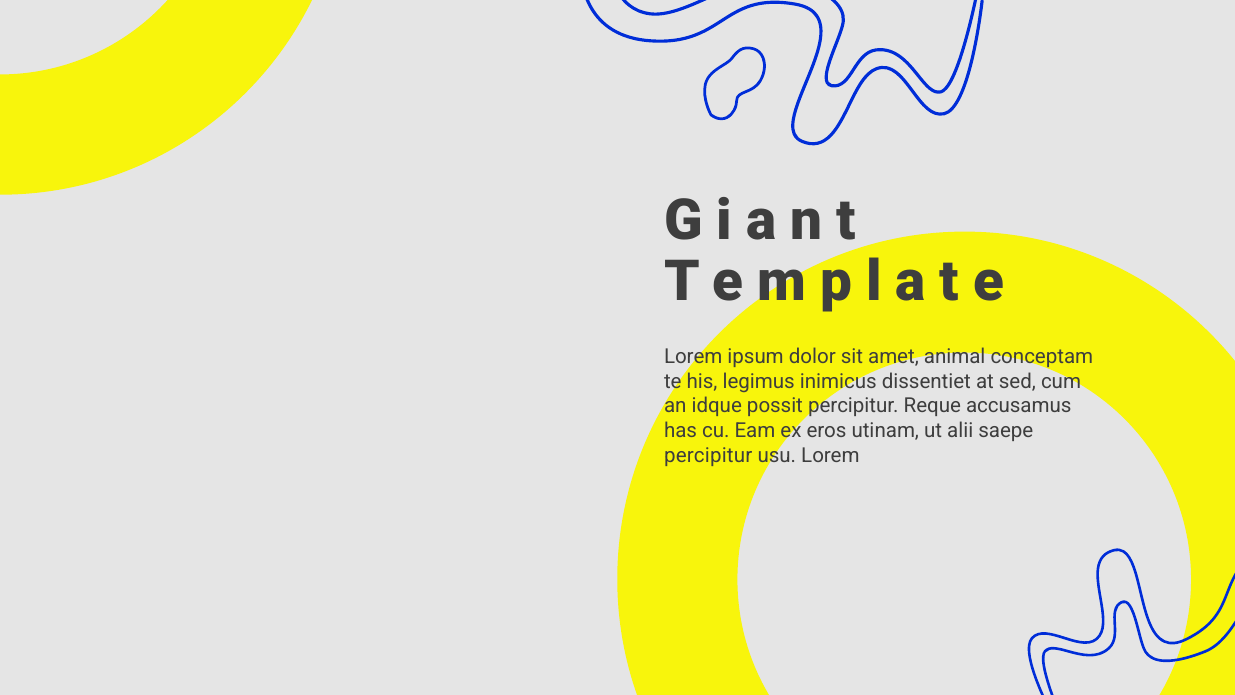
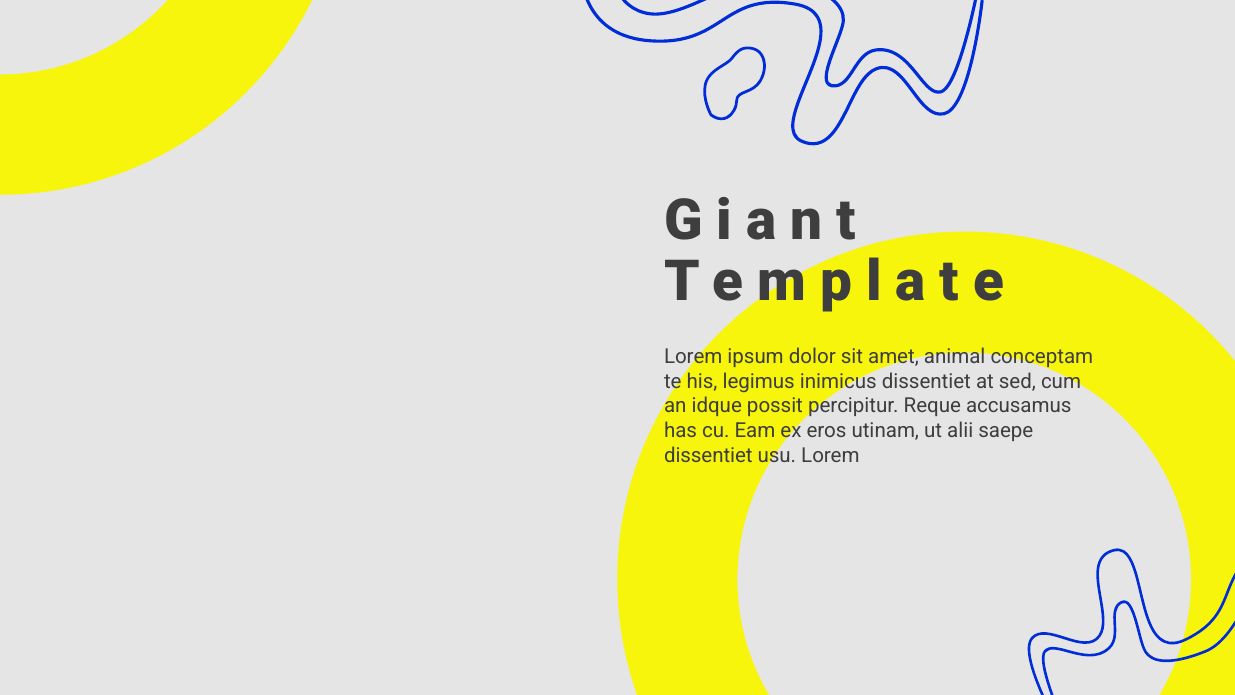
percipitur: percipitur -> dissentiet (708, 455)
